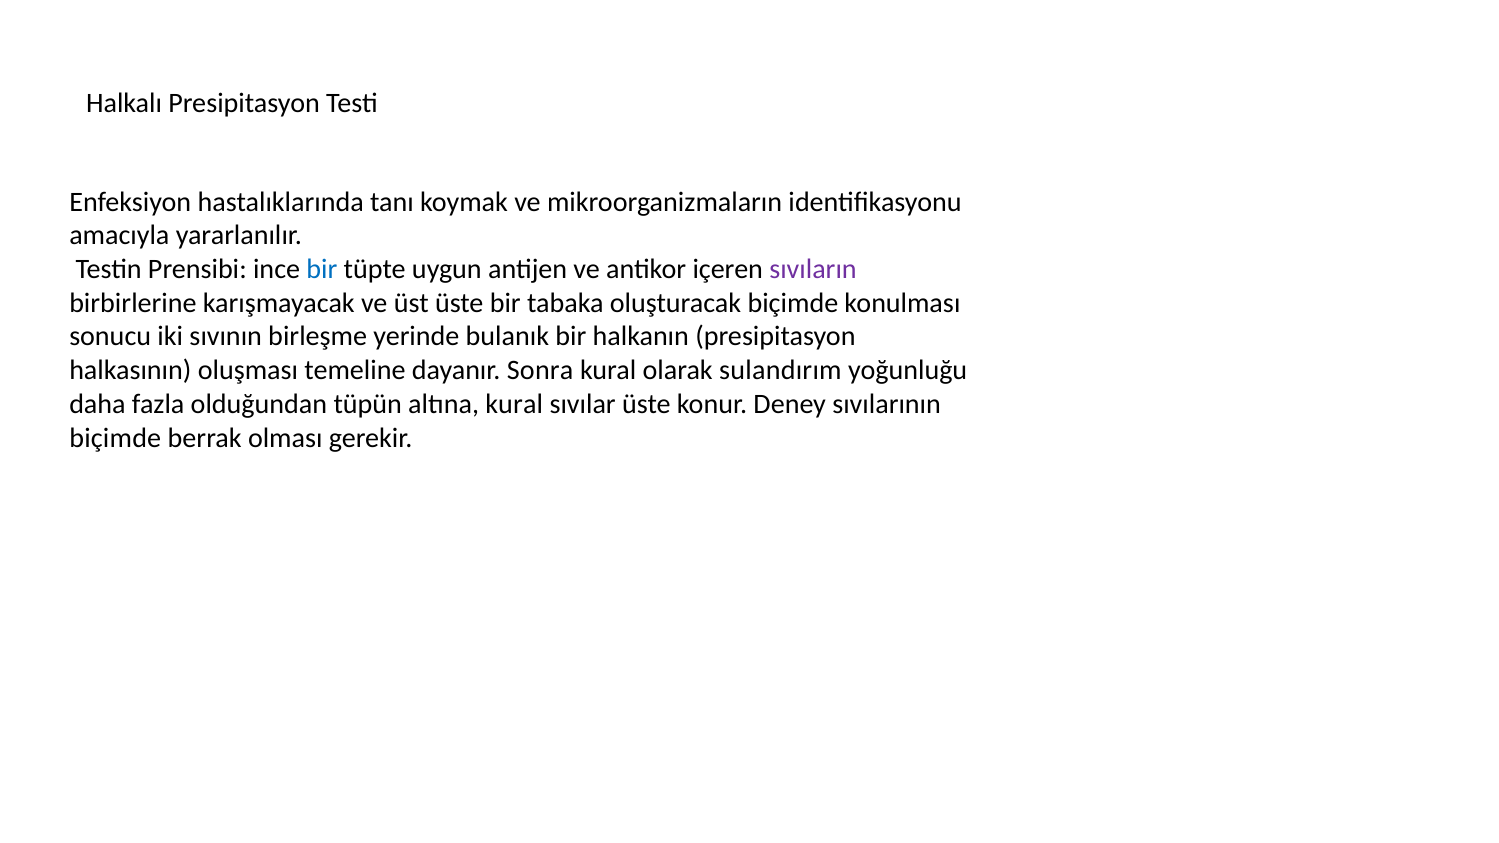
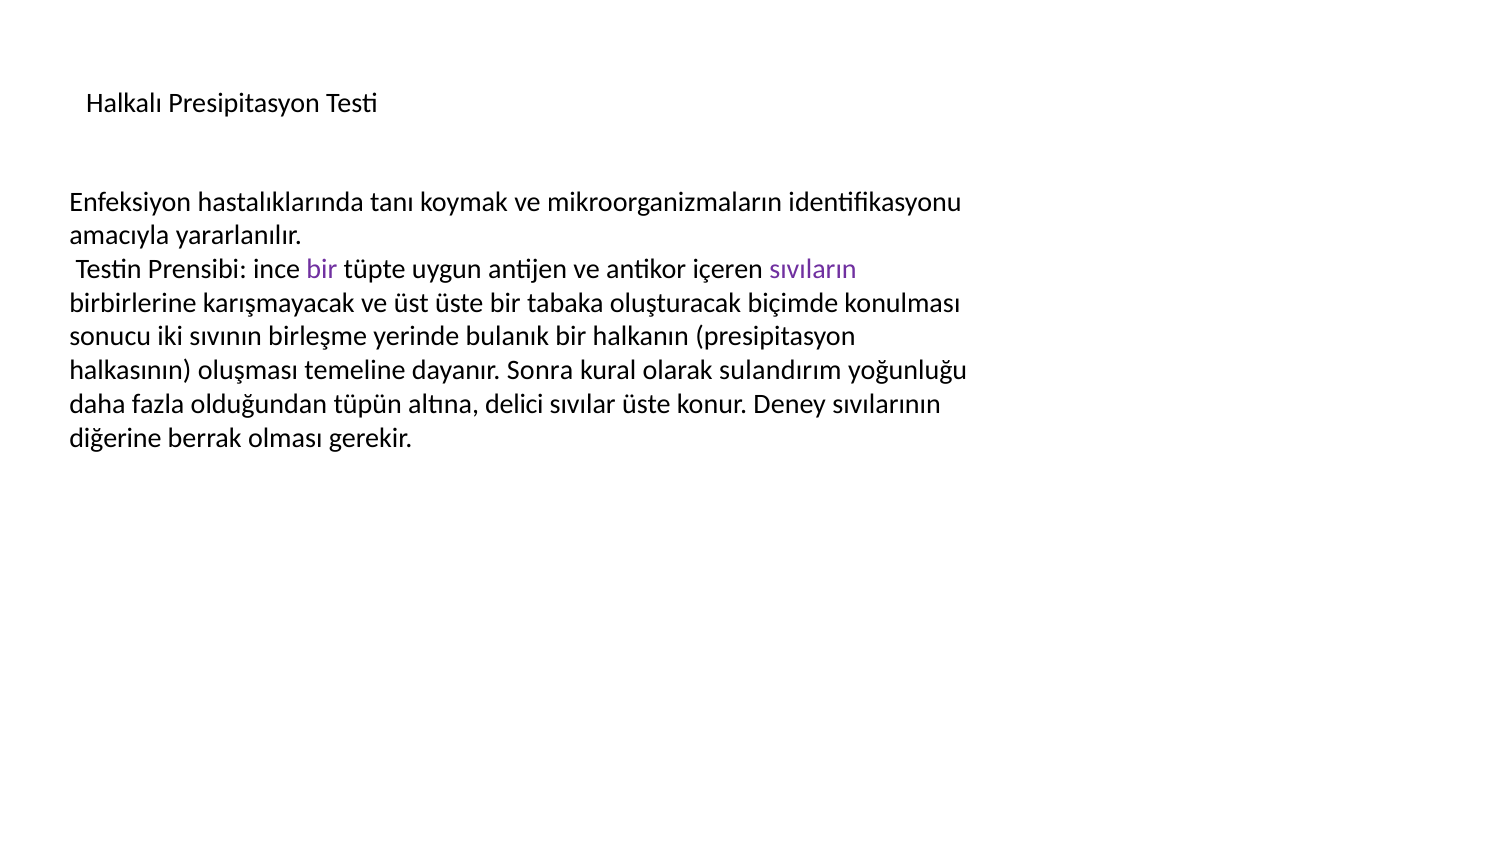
bir colour: blue -> purple (322, 269)
altına kural: kural -> delici (514, 404)
biçimde: biçimde -> diğerine (115, 438)
